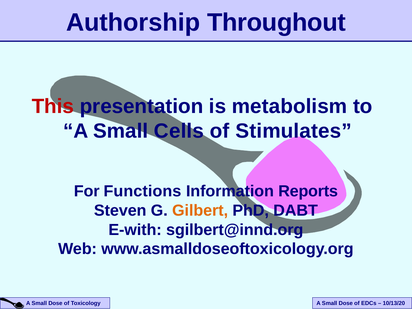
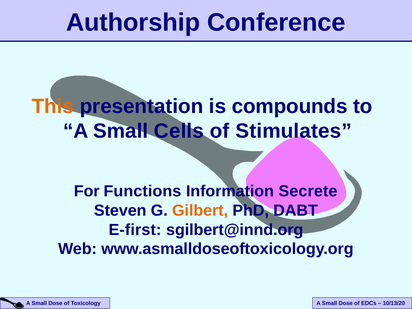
Throughout: Throughout -> Conference (276, 22)
This colour: red -> orange (53, 106)
metabolism: metabolism -> compounds (290, 106)
Reports: Reports -> Secrete (308, 191)
E-with: E-with -> E-first (135, 230)
